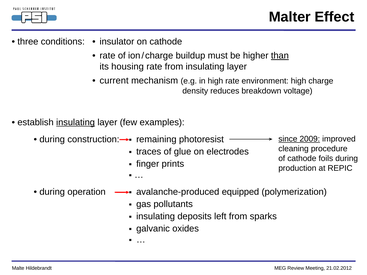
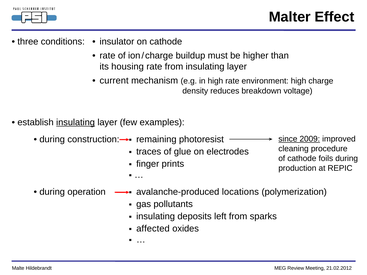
than underline: present -> none (280, 56)
equipped: equipped -> locations (240, 192)
galvanic: galvanic -> affected (153, 229)
